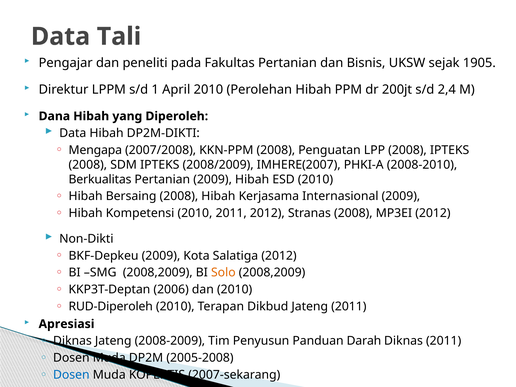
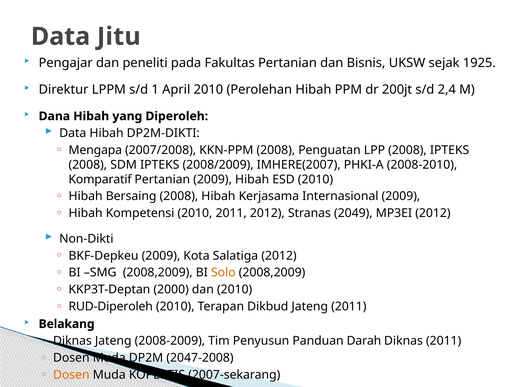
Tali: Tali -> Jitu (119, 37)
1905: 1905 -> 1925 (479, 63)
Berkualitas: Berkualitas -> Komparatif (100, 179)
Stranas 2008: 2008 -> 2049 (353, 213)
2006: 2006 -> 2000 (171, 290)
Apresiasi: Apresiasi -> Belakang (67, 324)
2005-2008: 2005-2008 -> 2047-2008 (200, 358)
Dosen colour: blue -> orange (71, 375)
